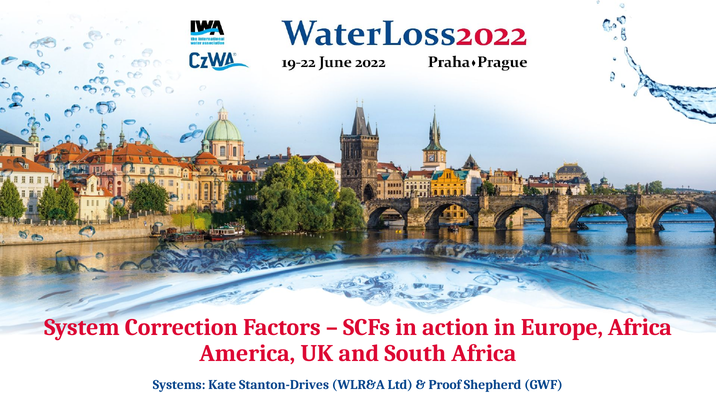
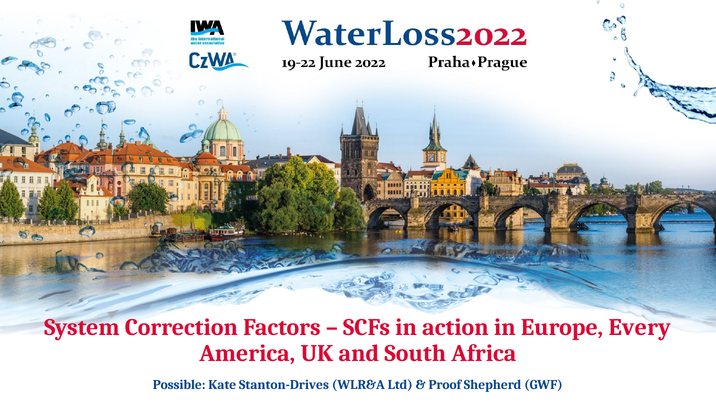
Europe Africa: Africa -> Every (640, 327)
Systems: Systems -> Possible (179, 385)
